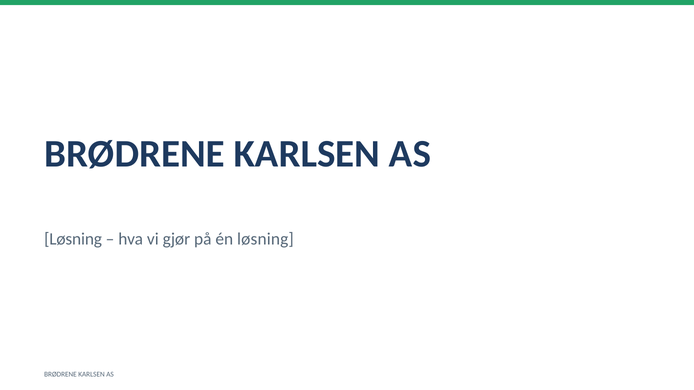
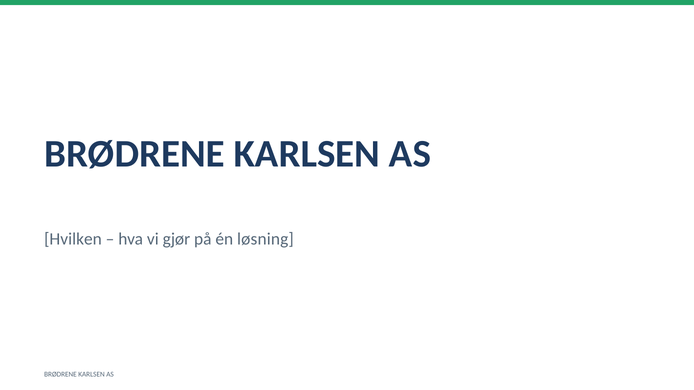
Løsning: Løsning -> Hvilken (73, 239)
